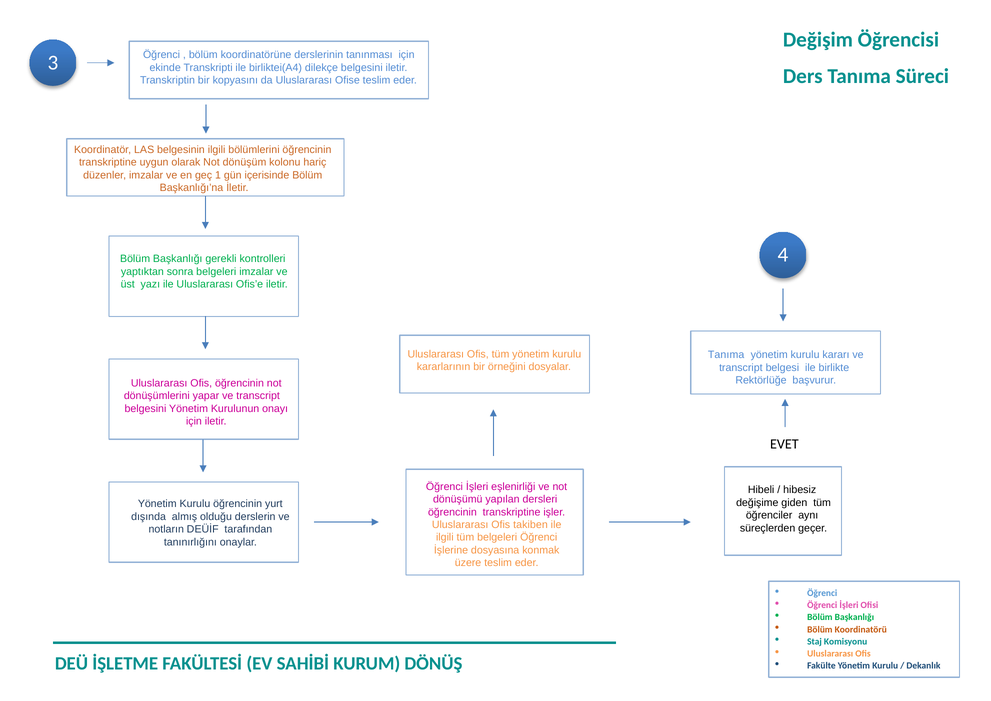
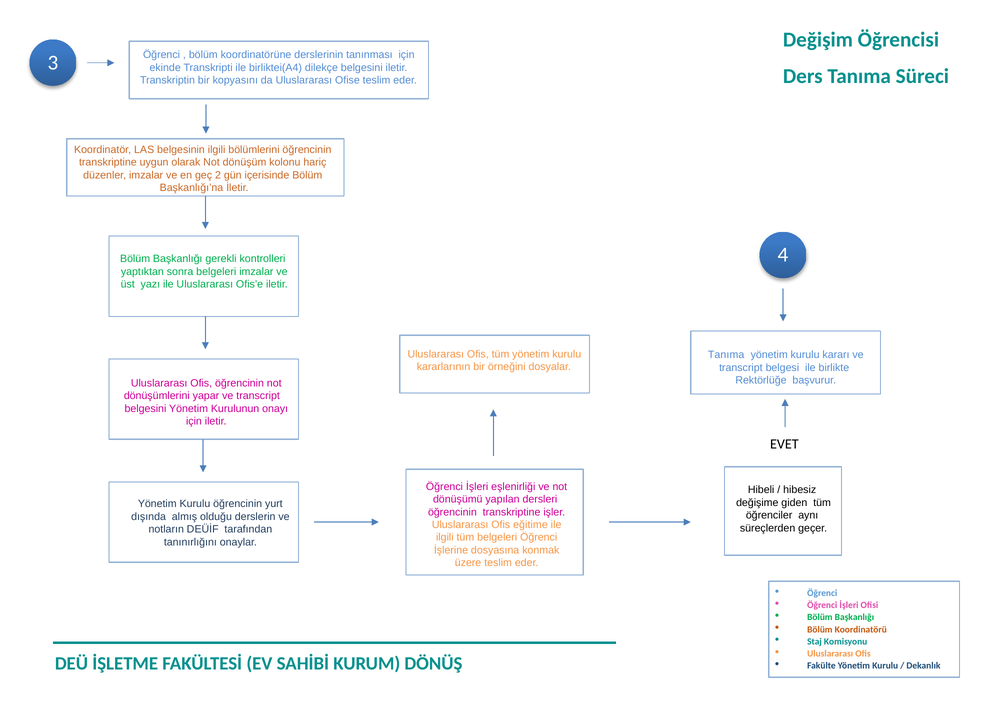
1: 1 -> 2 (218, 175)
takiben: takiben -> eğitime (530, 525)
